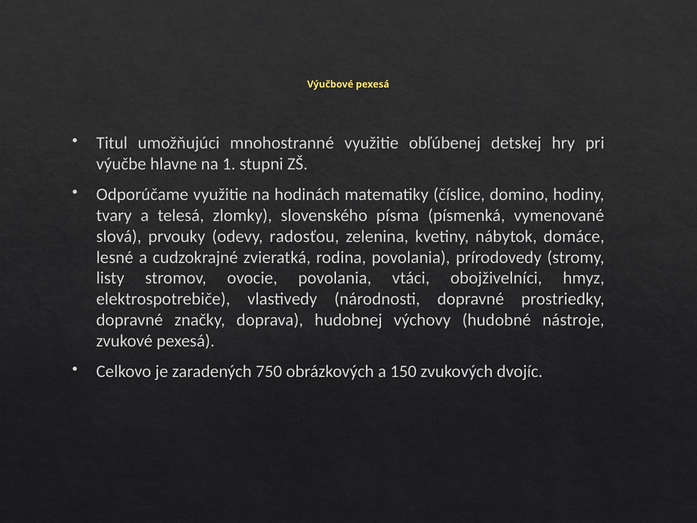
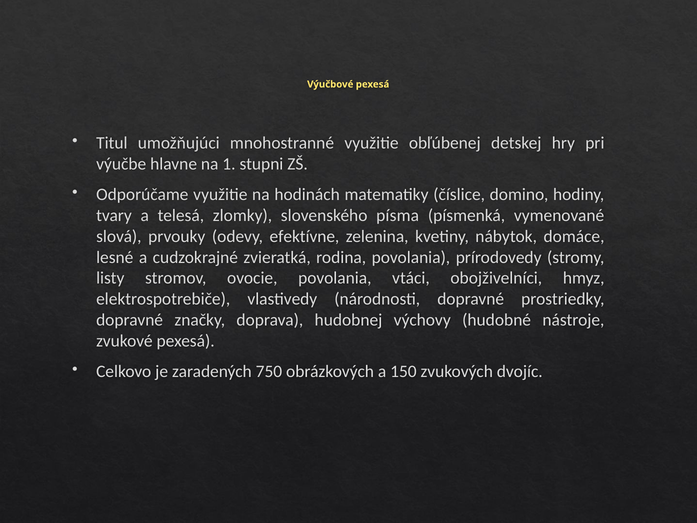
radosťou: radosťou -> efektívne (304, 236)
